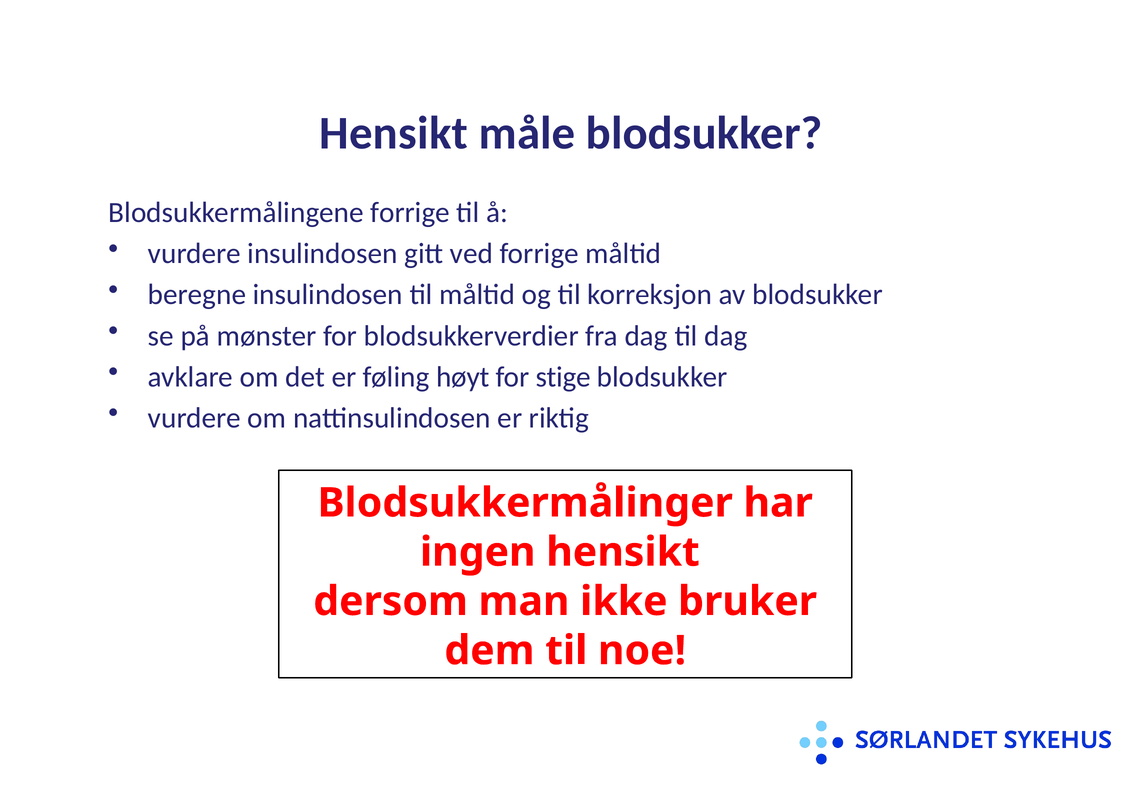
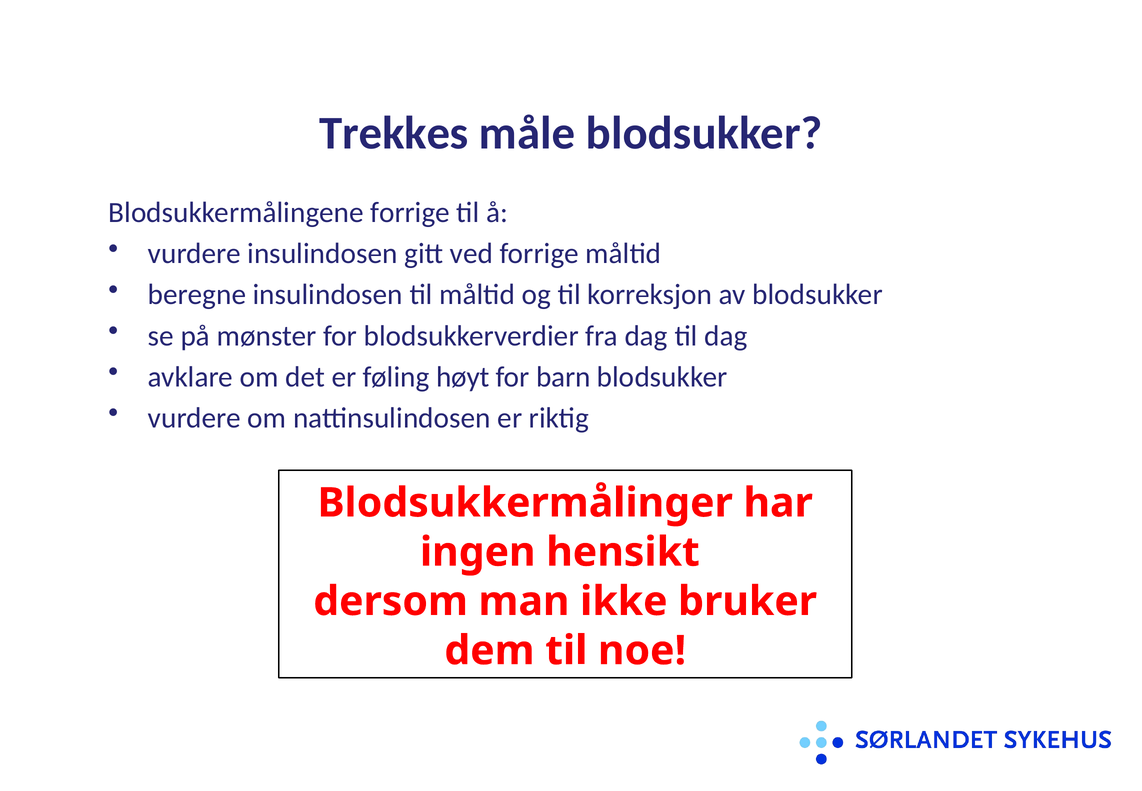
Hensikt: Hensikt -> Trekkes (394, 133)
stige: stige -> barn (563, 377)
